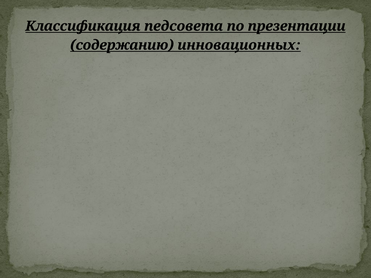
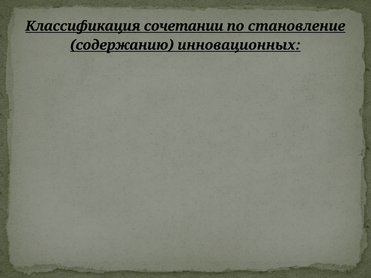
педсовета: педсовета -> сочетании (184, 26)
презентации: презентации -> становление (297, 26)
